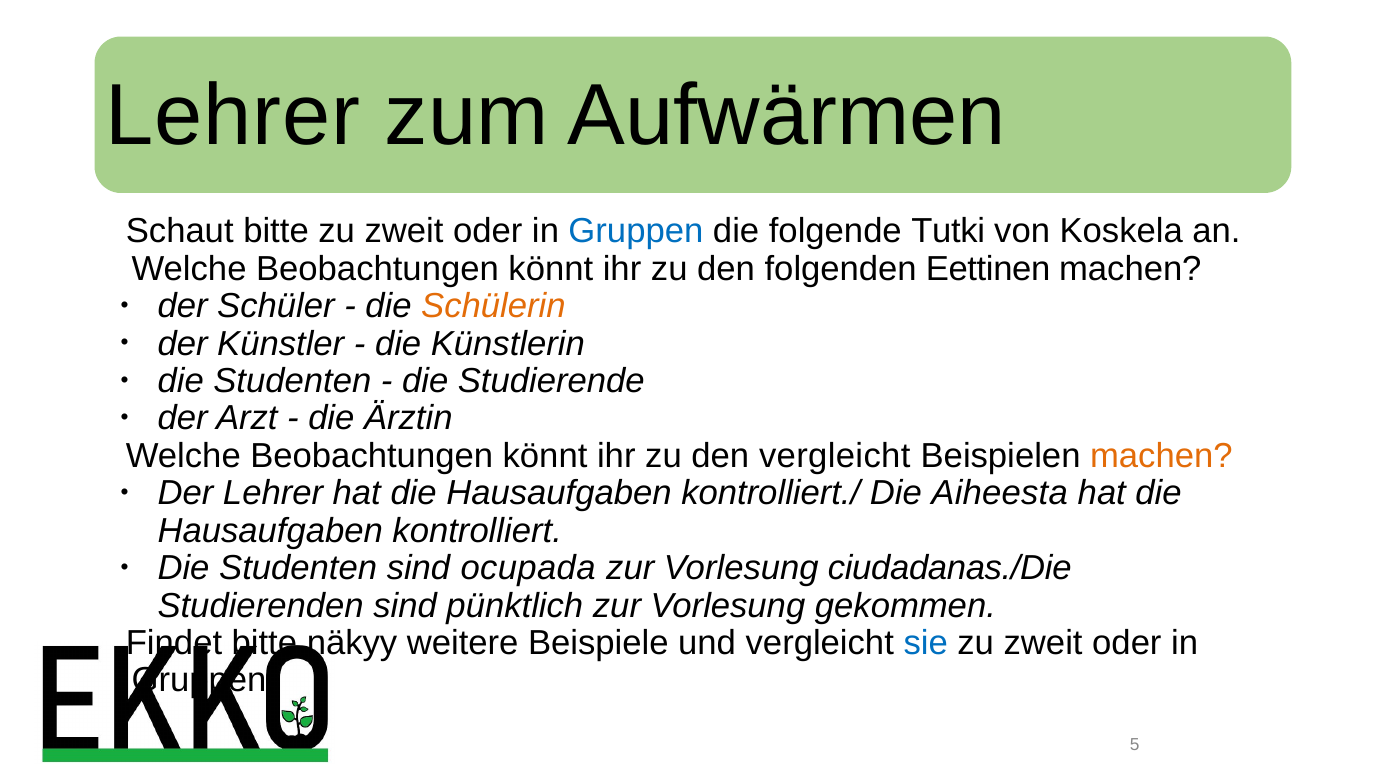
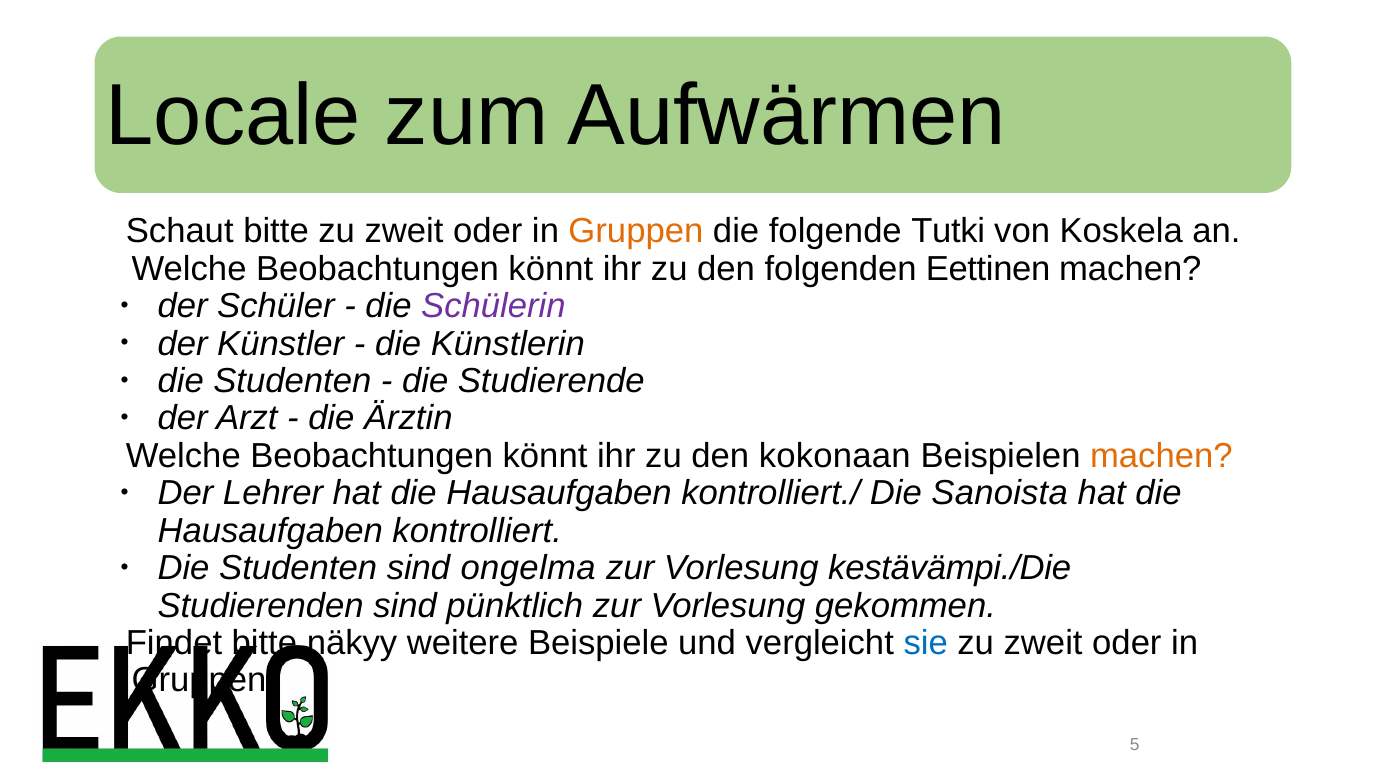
Lehrer: Lehrer -> Locale (233, 116)
Gruppen colour: blue -> orange (636, 231)
Schülerin colour: orange -> purple (493, 306)
den vergleicht: vergleicht -> kokonaan (835, 456)
Aiheesta: Aiheesta -> Sanoista (1000, 493)
ocupada: ocupada -> ongelma (528, 568)
ciudadanas./Die: ciudadanas./Die -> kestävämpi./Die (950, 568)
